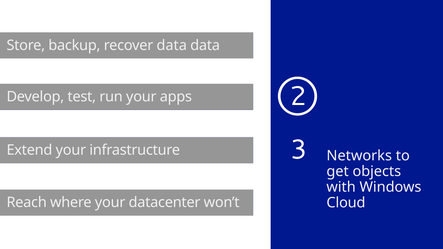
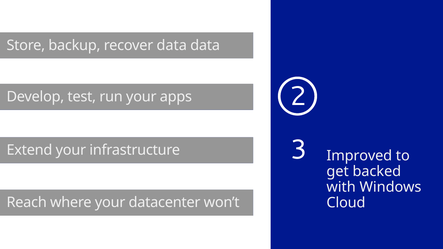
Networks: Networks -> Improved (359, 156)
objects: objects -> backed (377, 171)
